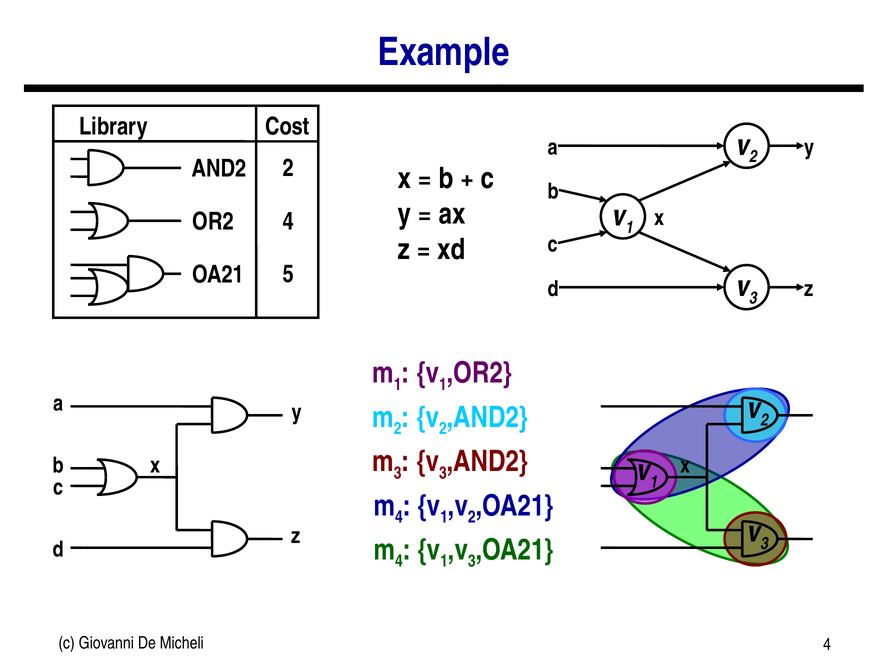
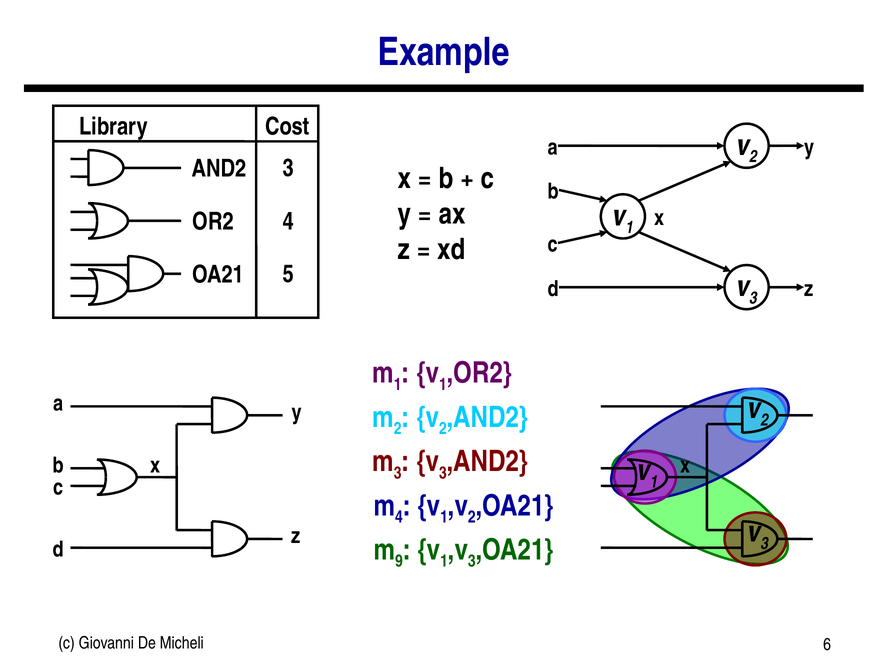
AND2 2: 2 -> 3 (288, 168)
4: 4 -> 9 (399, 561)
Micheli 4: 4 -> 6 (827, 645)
